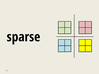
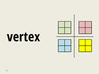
sparse: sparse -> vertex (23, 37)
